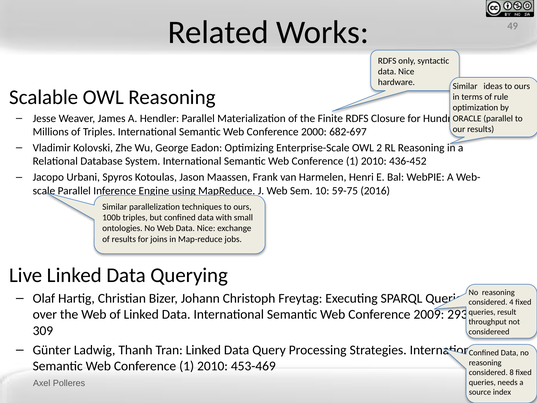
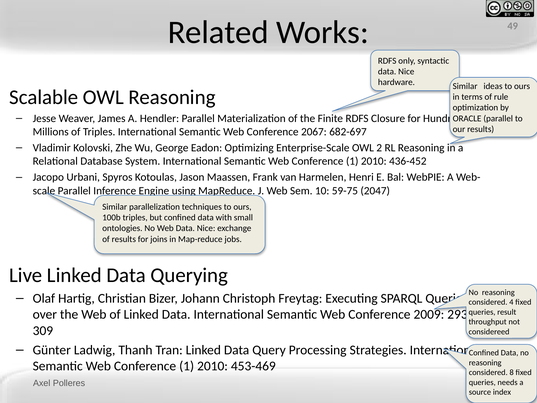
2000: 2000 -> 2067 (314, 132)
2016: 2016 -> 2047 (375, 191)
